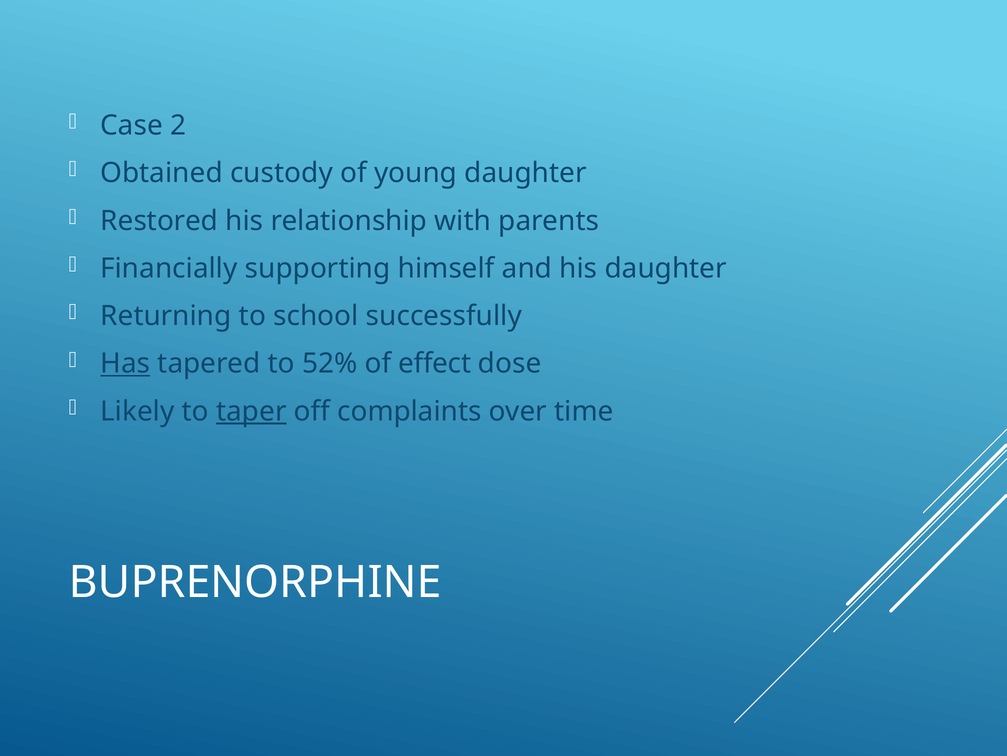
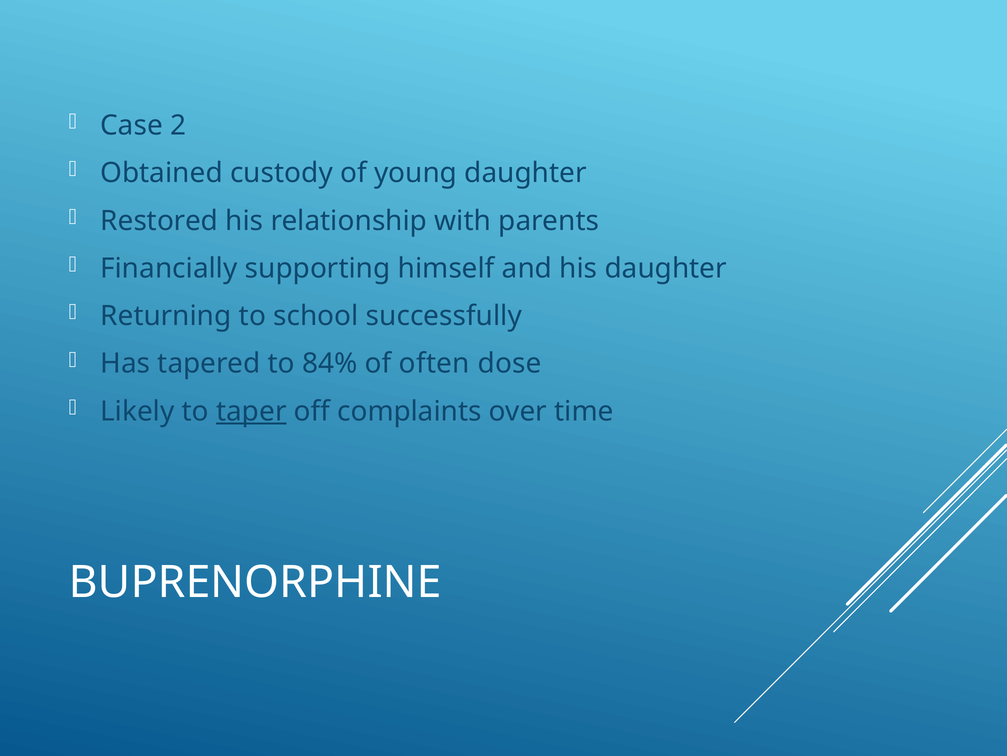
Has underline: present -> none (125, 363)
52%: 52% -> 84% (330, 363)
effect: effect -> often (434, 363)
